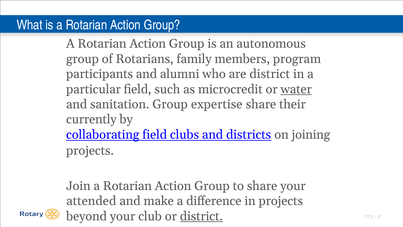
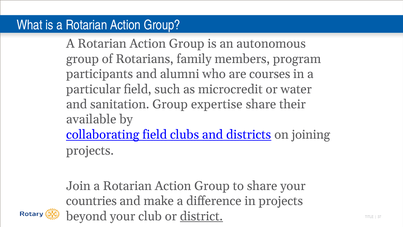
are district: district -> courses (270, 74)
water underline: present -> none (296, 89)
currently: currently -> available (91, 119)
attended: attended -> countries (91, 201)
